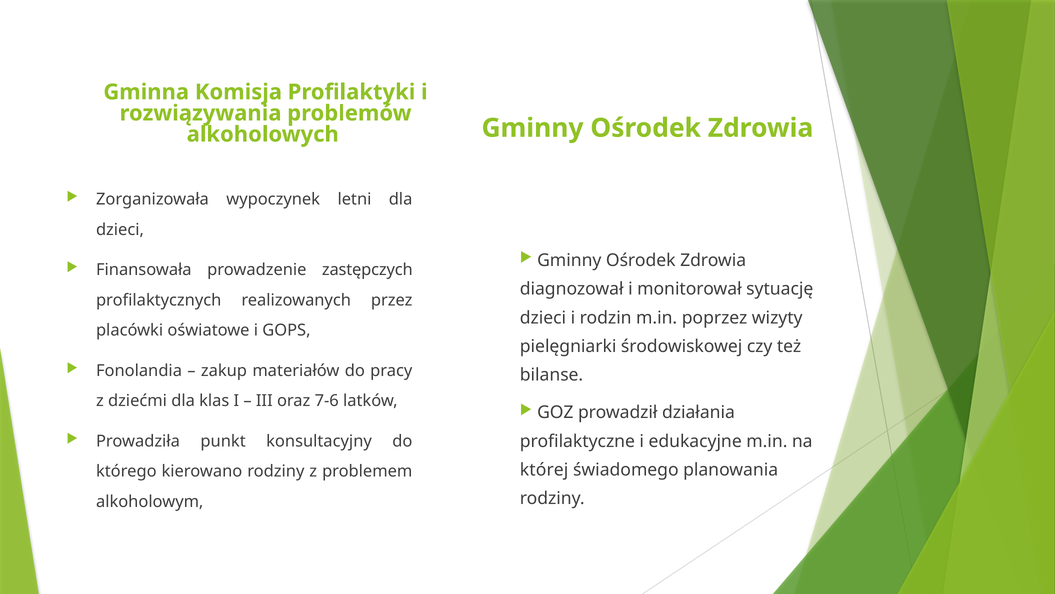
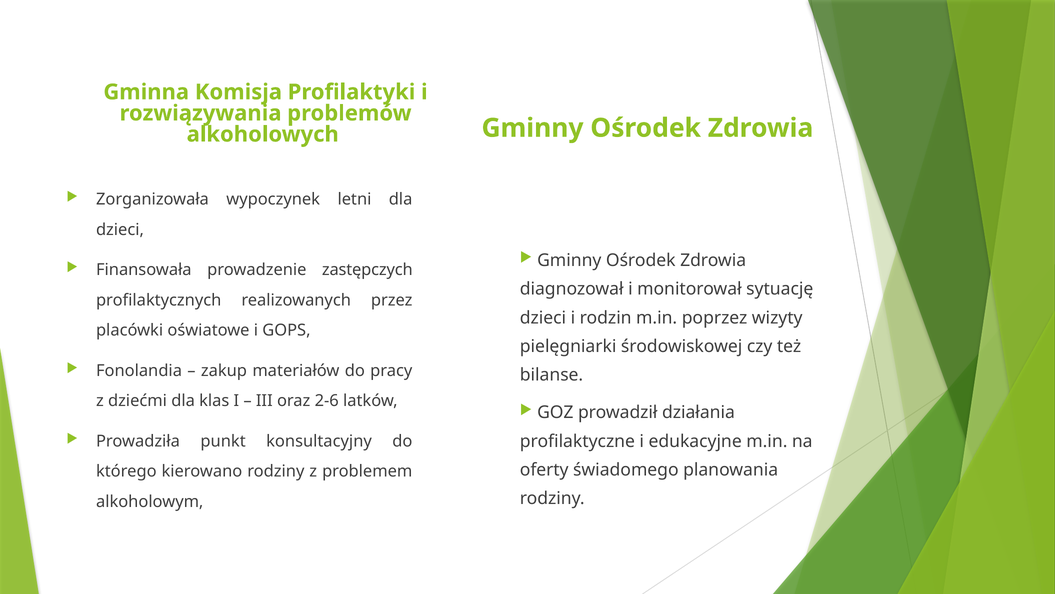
7-6: 7-6 -> 2-6 (327, 401)
której: której -> oferty (544, 470)
